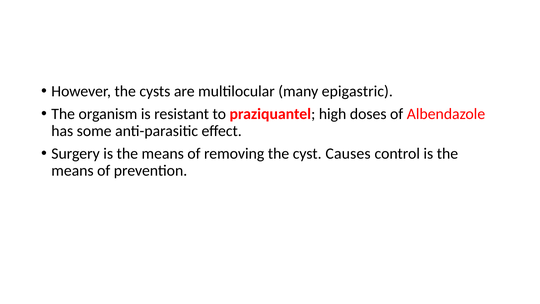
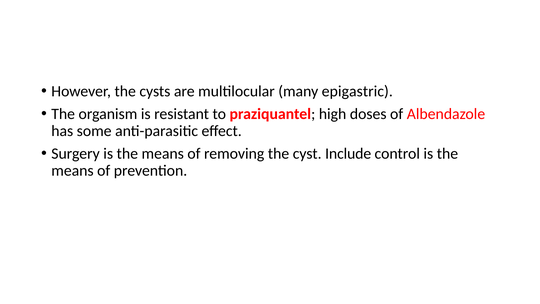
Causes: Causes -> Include (348, 154)
